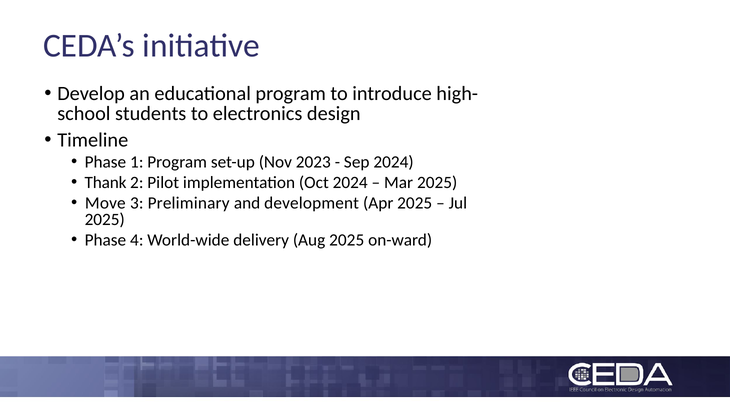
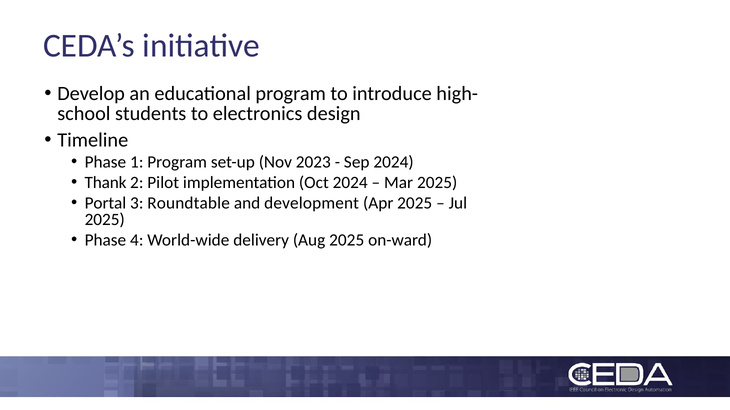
Move: Move -> Portal (105, 203)
Preliminary: Preliminary -> Roundtable (189, 203)
